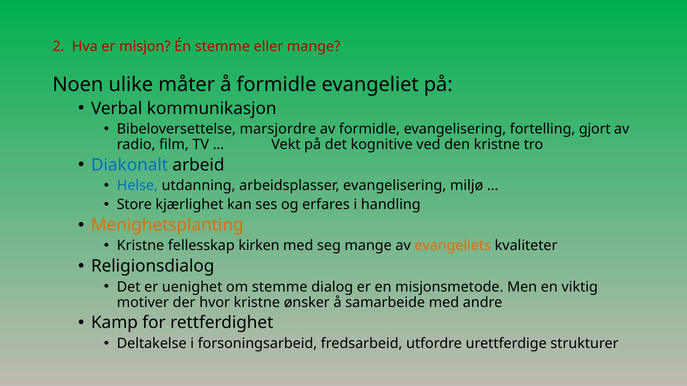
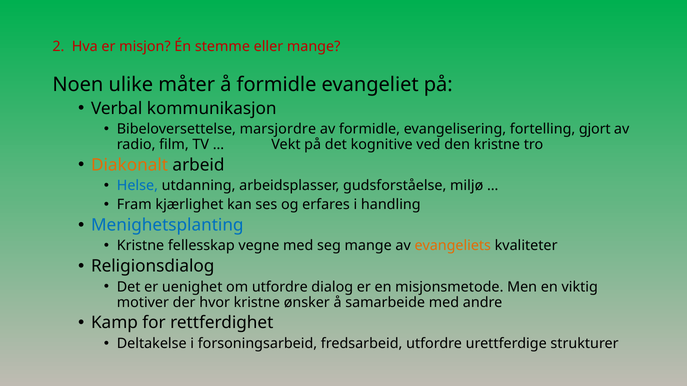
Diakonalt colour: blue -> orange (130, 165)
arbeidsplasser evangelisering: evangelisering -> gudsforståelse (395, 186)
Store: Store -> Fram (134, 205)
Menighetsplanting colour: orange -> blue (167, 225)
kirken: kirken -> vegne (259, 246)
om stemme: stemme -> utfordre (280, 287)
